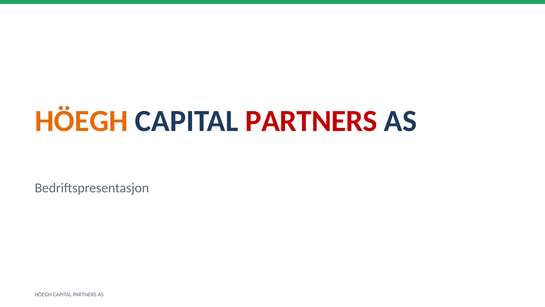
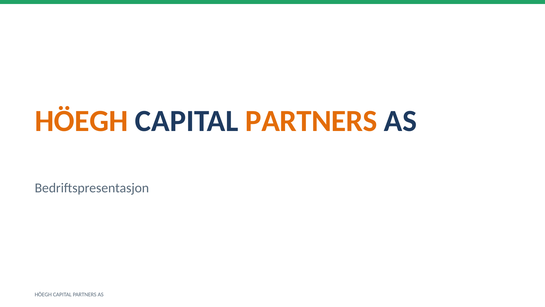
PARTNERS colour: red -> orange (311, 121)
